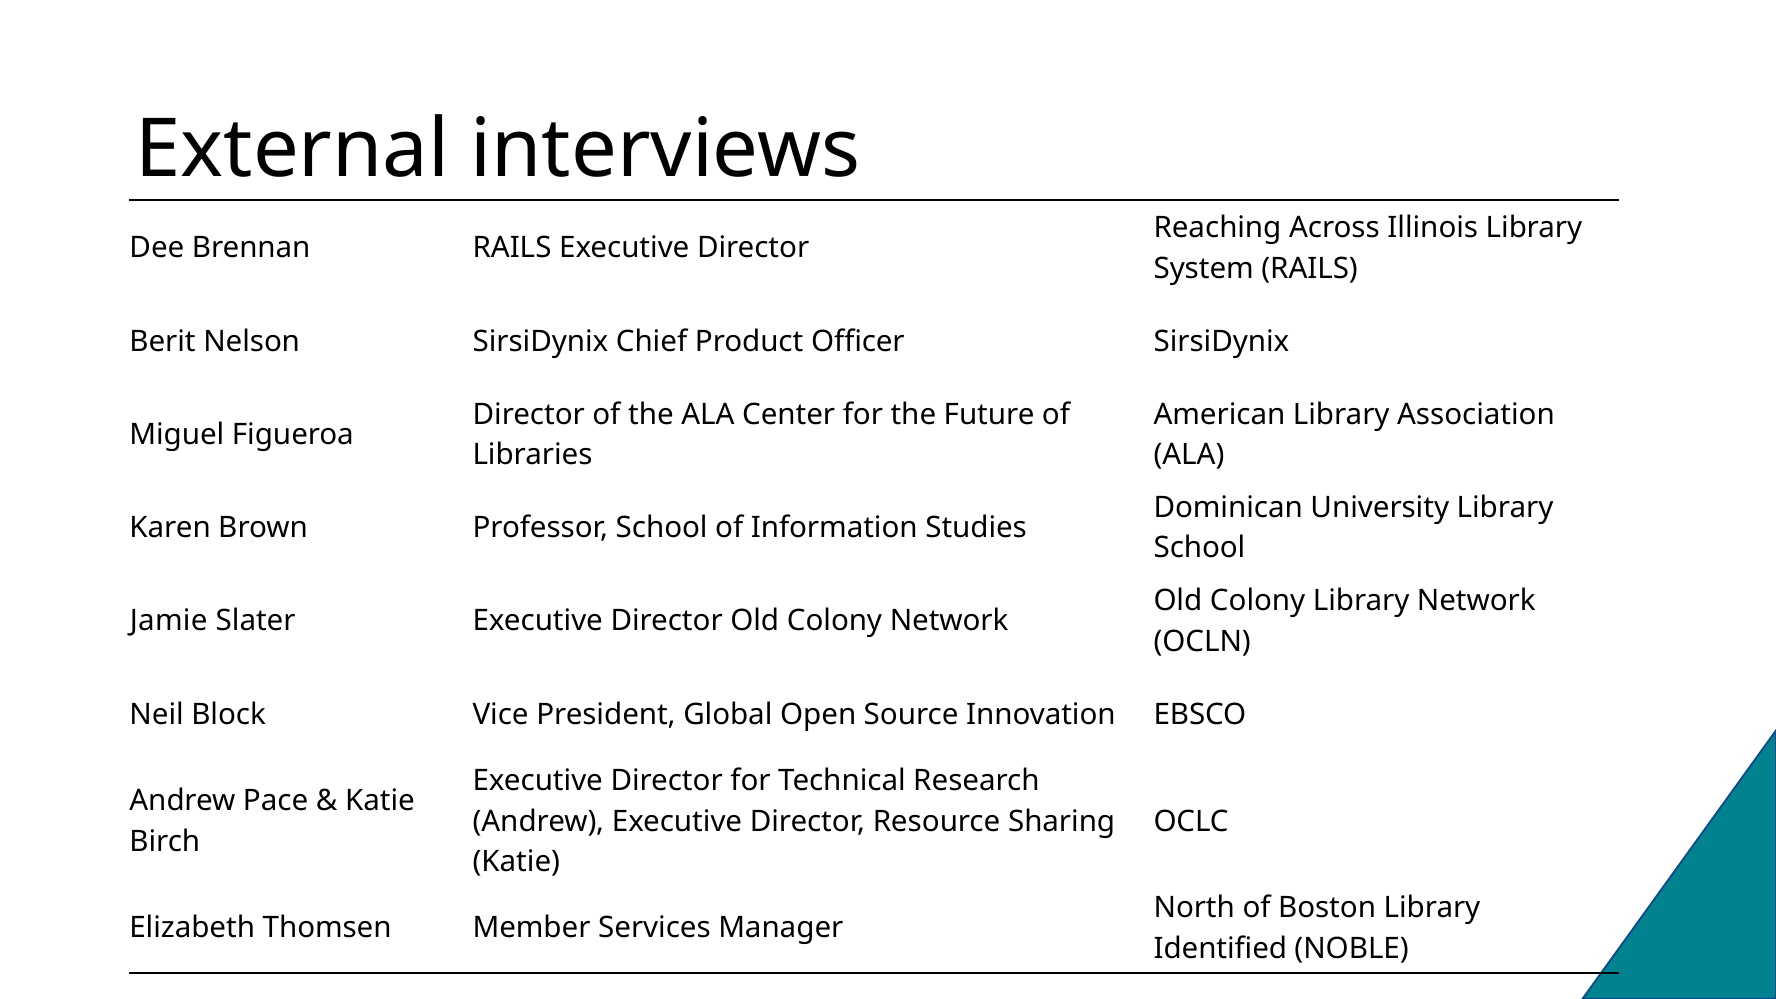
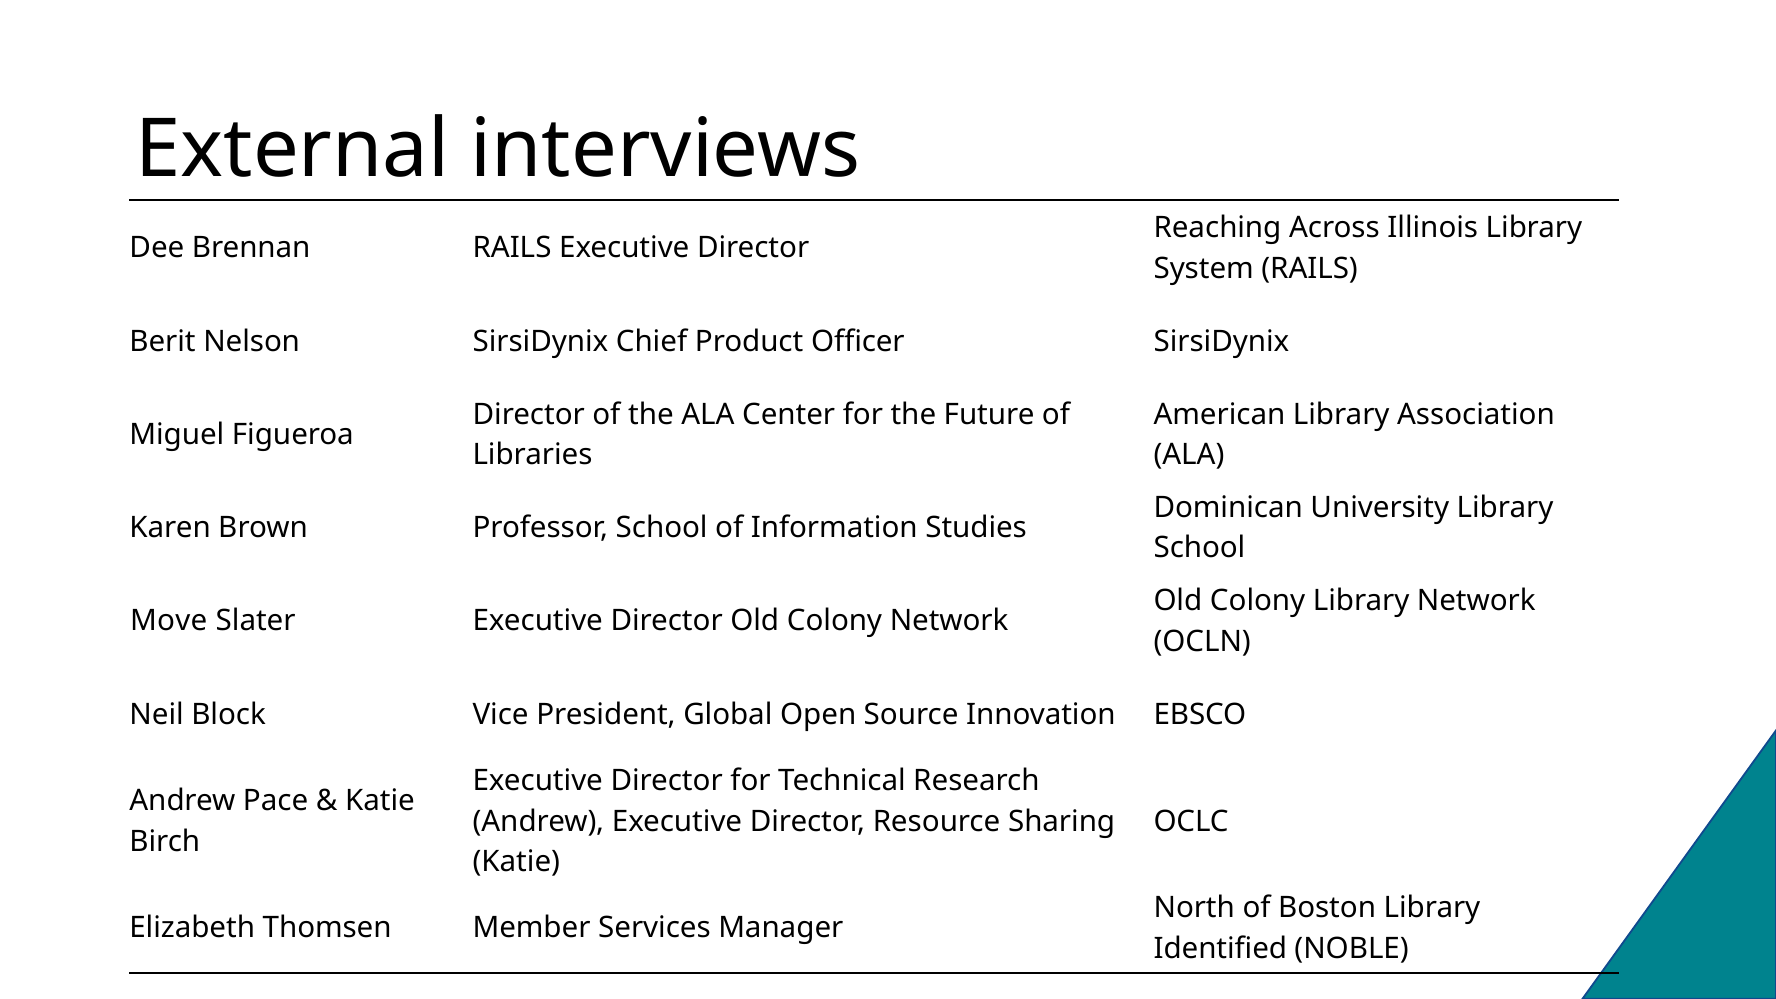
Jamie: Jamie -> Move (169, 621)
